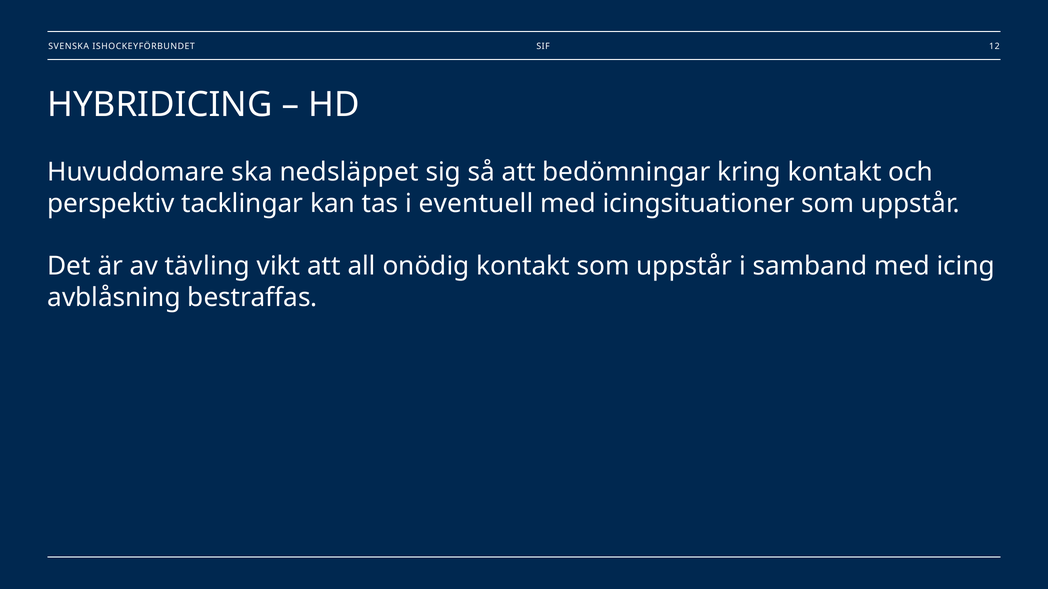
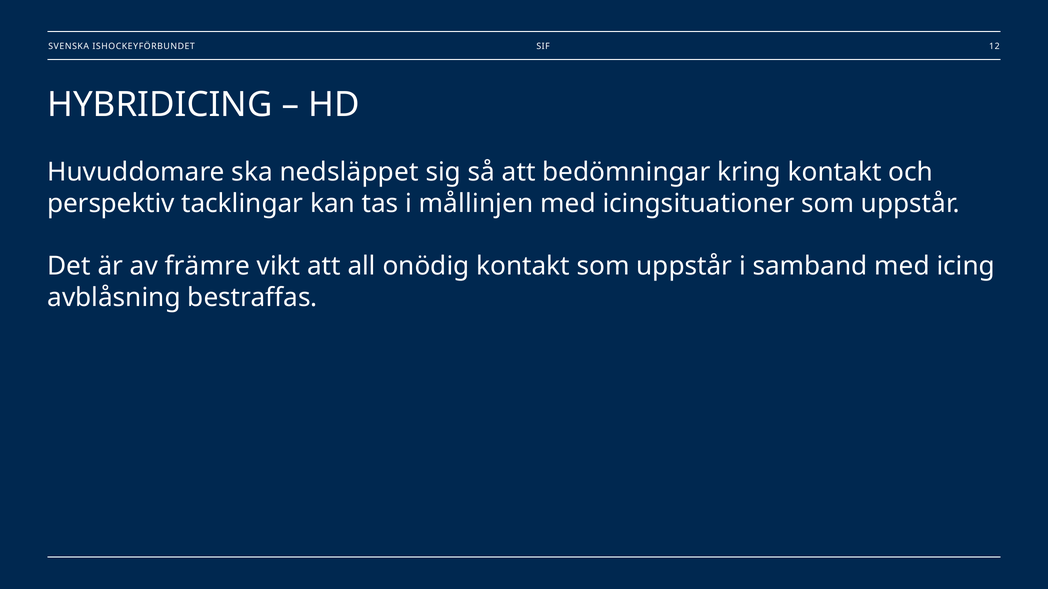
eventuell: eventuell -> mållinjen (476, 204)
tävling: tävling -> främre (207, 266)
